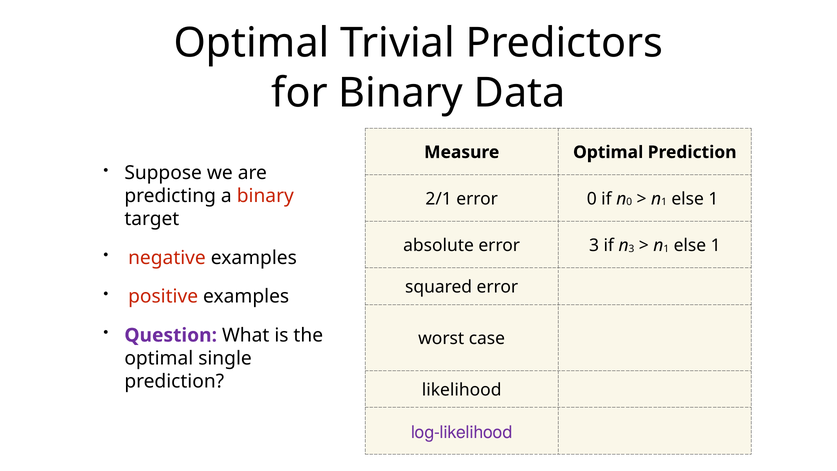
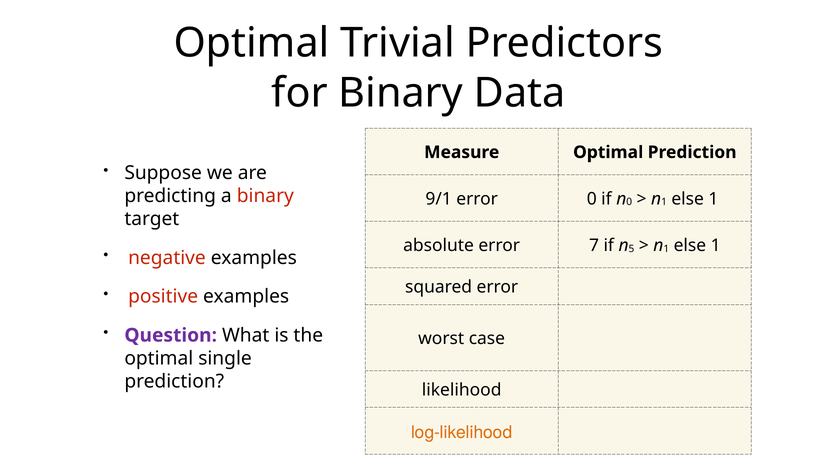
2/1: 2/1 -> 9/1 (439, 199)
error 3: 3 -> 7 (594, 245)
3: 3 -> 5 (631, 249)
log-likelihood colour: purple -> orange (462, 432)
